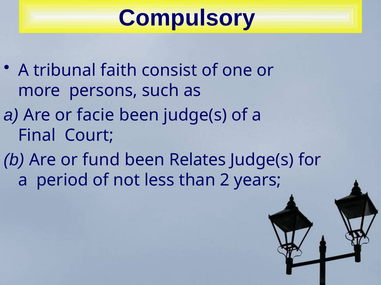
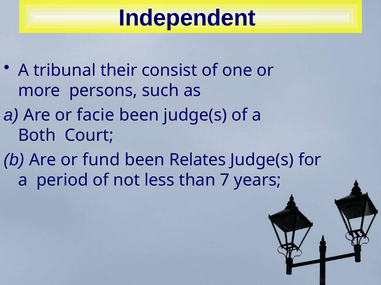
Compulsory: Compulsory -> Independent (187, 18)
faith: faith -> their (119, 70)
Final: Final -> Both (37, 136)
2: 2 -> 7 (225, 180)
